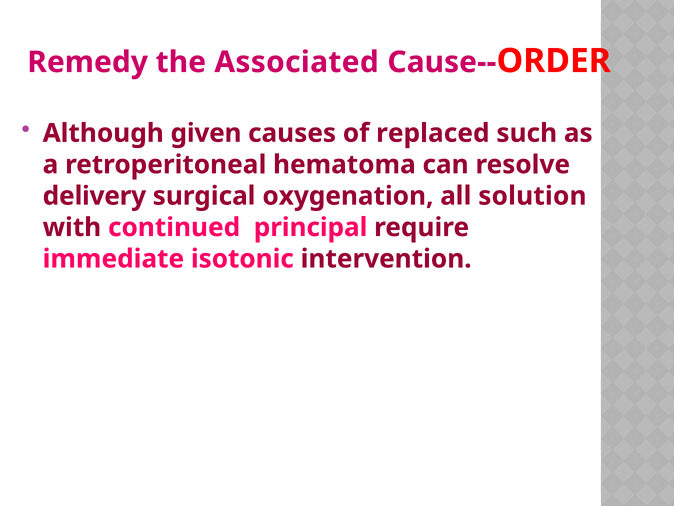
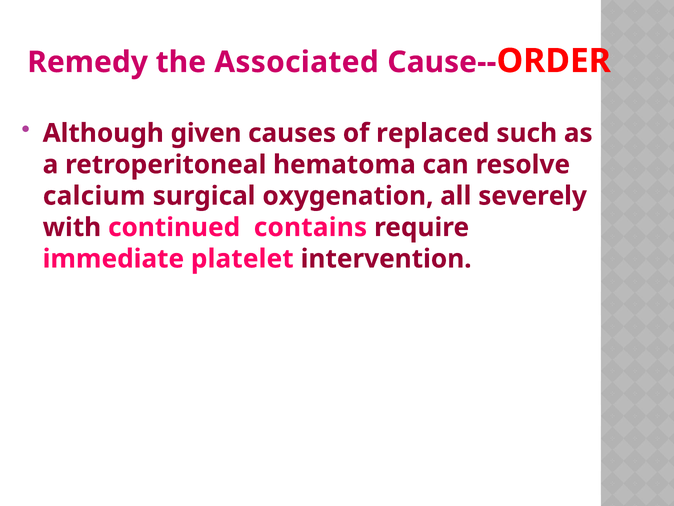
delivery: delivery -> calcium (94, 196)
solution: solution -> severely (533, 196)
principal: principal -> contains (310, 227)
isotonic: isotonic -> platelet (242, 259)
